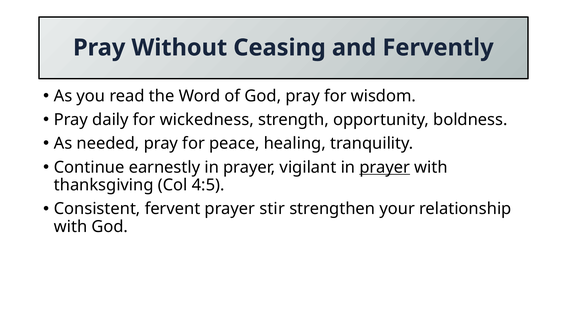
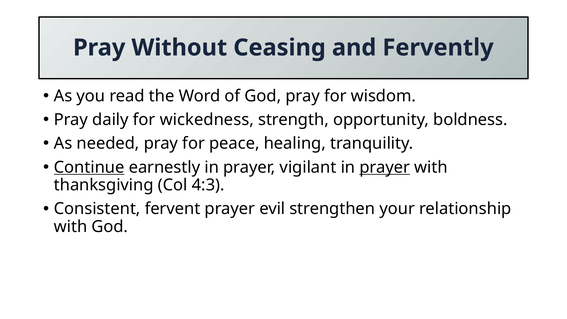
Continue underline: none -> present (89, 167)
4:5: 4:5 -> 4:3 (208, 185)
stir: stir -> evil (272, 209)
